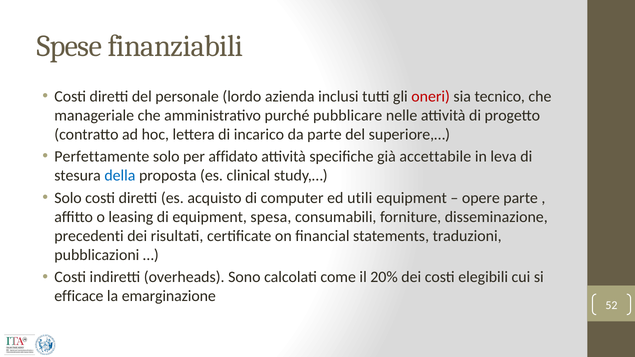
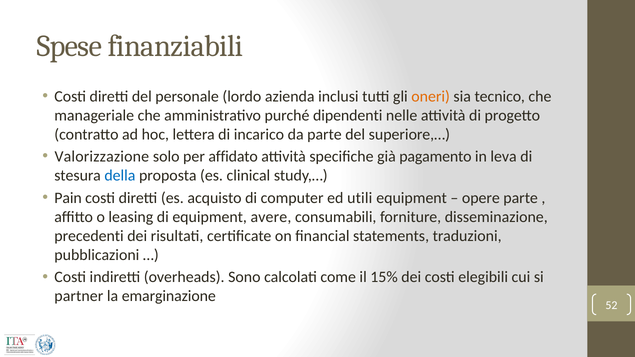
oneri colour: red -> orange (431, 96)
pubblicare: pubblicare -> dipendenti (348, 115)
Perfettamente: Perfettamente -> Valorizzazione (102, 157)
accettabile: accettabile -> pagamento (435, 157)
Solo: Solo -> Pain (68, 198)
spesa: spesa -> avere (271, 217)
20%: 20% -> 15% (384, 277)
efficace: efficace -> partner (79, 296)
